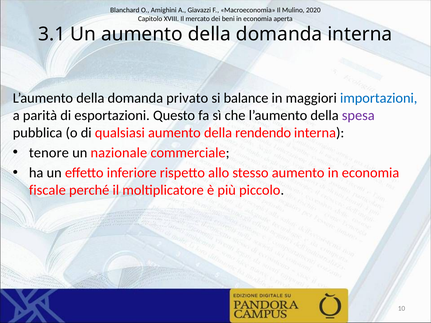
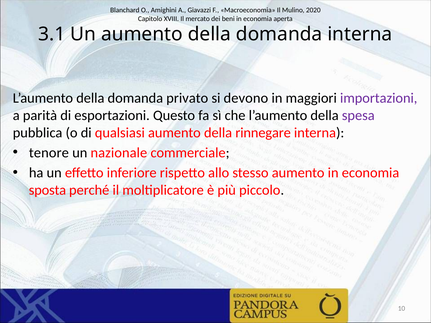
balance: balance -> devono (246, 98)
importazioni colour: blue -> purple (379, 98)
rendendo: rendendo -> rinnegare (263, 133)
fiscale: fiscale -> sposta (47, 190)
